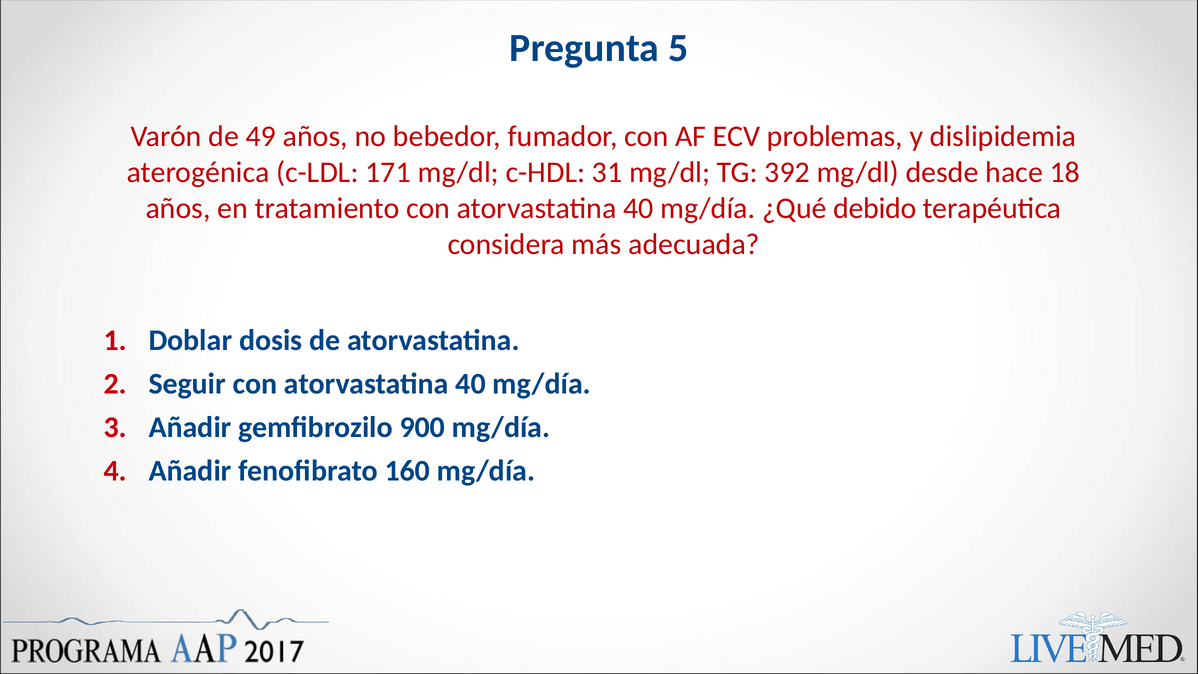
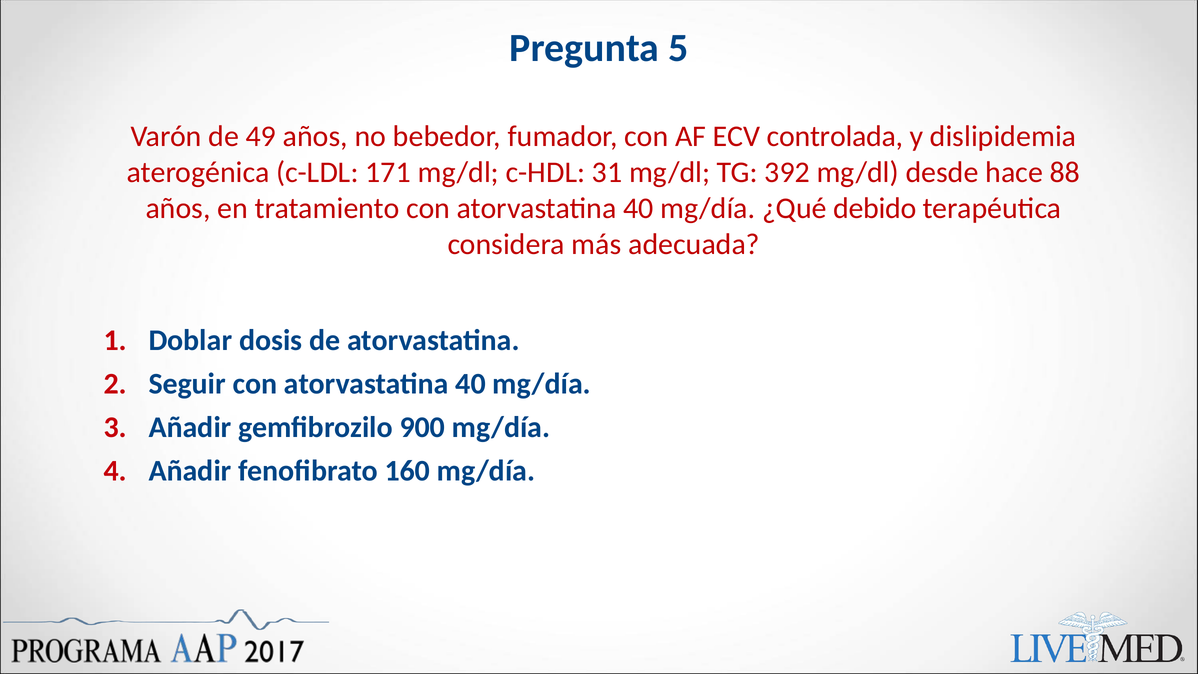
problemas: problemas -> controlada (835, 137)
18: 18 -> 88 (1065, 172)
